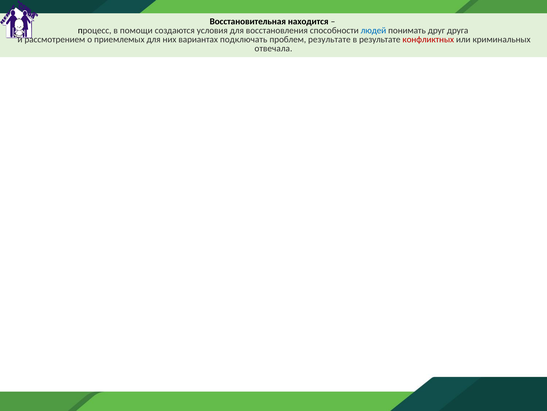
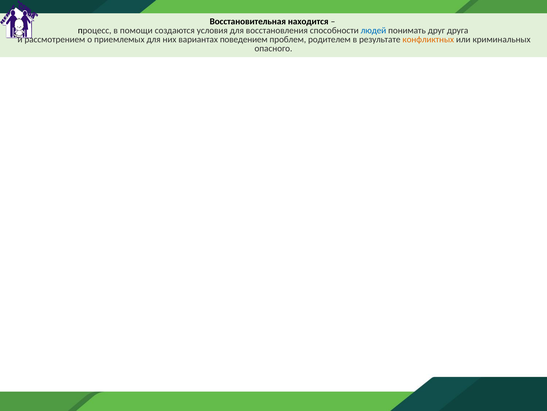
подключать: подключать -> поведением (244, 39)
проблем результате: результате -> родителем (329, 39)
конфликтных colour: red -> orange (428, 39)
отвечала: отвечала -> опасного (273, 48)
